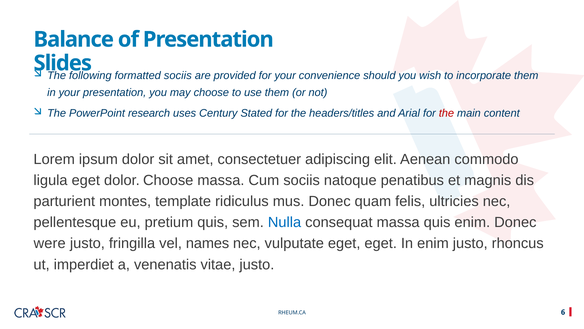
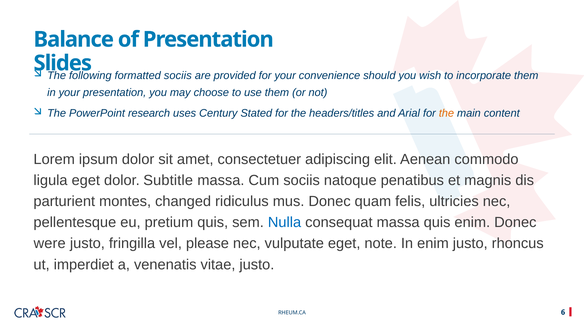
the colour: red -> orange (446, 113)
dolor Choose: Choose -> Subtitle (168, 180)
template: template -> changed (183, 201)
names: names -> please (207, 243)
eget eget: eget -> note (381, 243)
